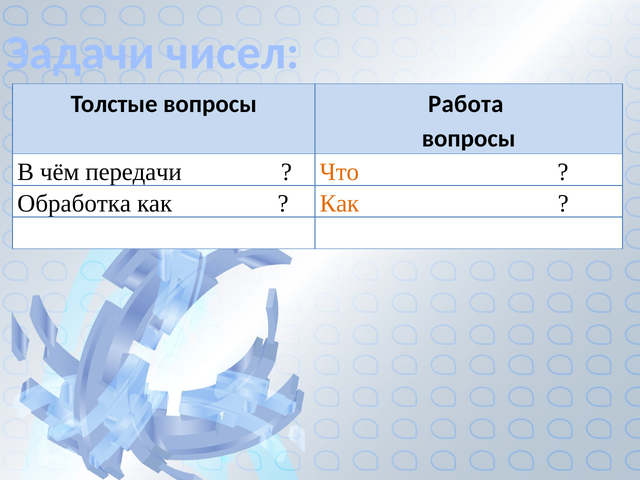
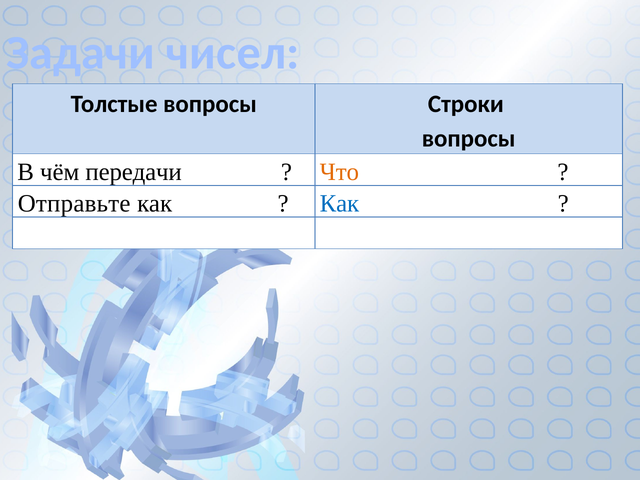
Работа: Работа -> Строки (466, 104)
Обработка: Обработка -> Отправьте (74, 203)
Как colour: orange -> blue (339, 203)
